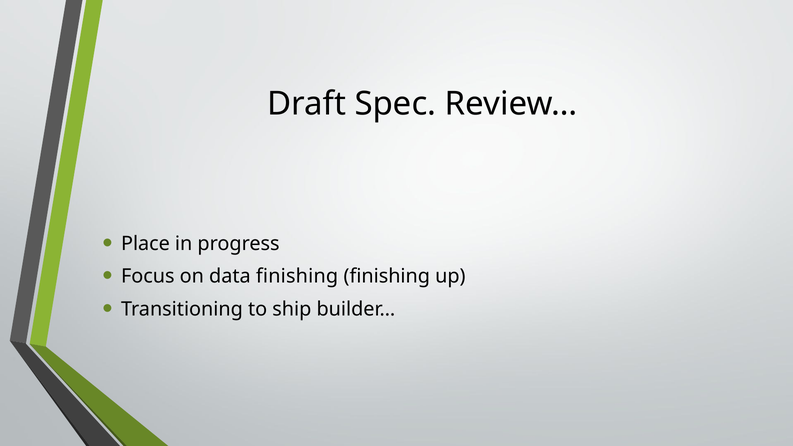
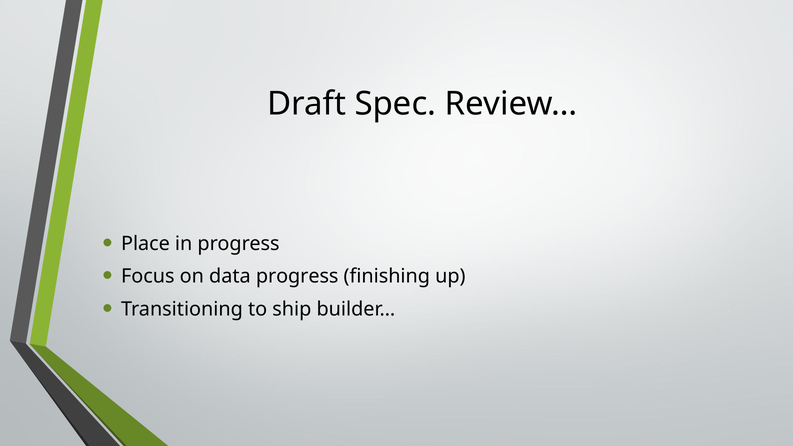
data finishing: finishing -> progress (297, 276)
